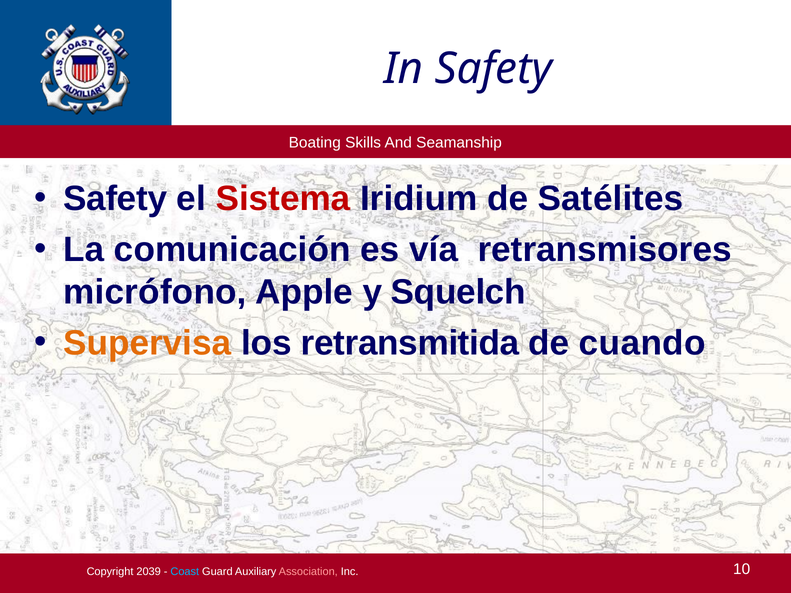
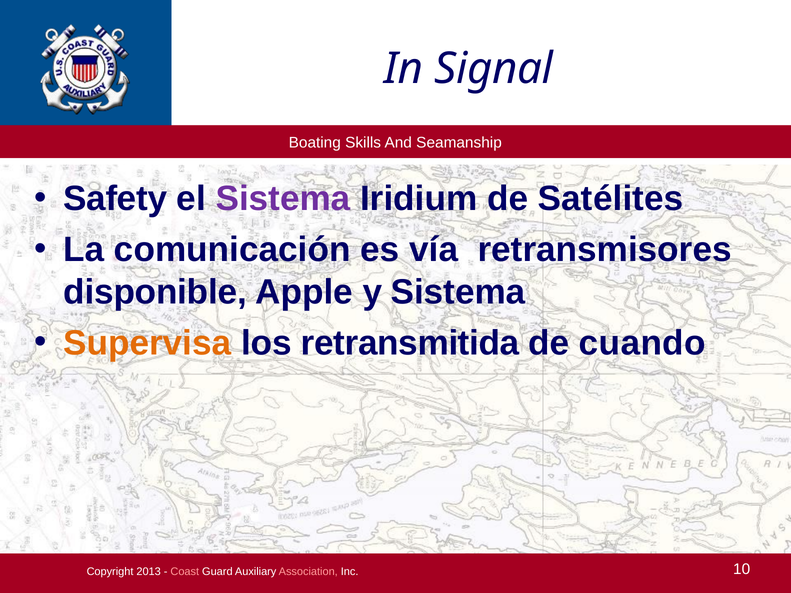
In Safety: Safety -> Signal (494, 69)
Sistema colour: red -> purple (283, 199)
micrófono: micrófono -> disponible (155, 292)
y Squelch: Squelch -> Sistema (458, 292)
2039: 2039 -> 2013 (149, 572)
Coast colour: light blue -> pink (185, 572)
